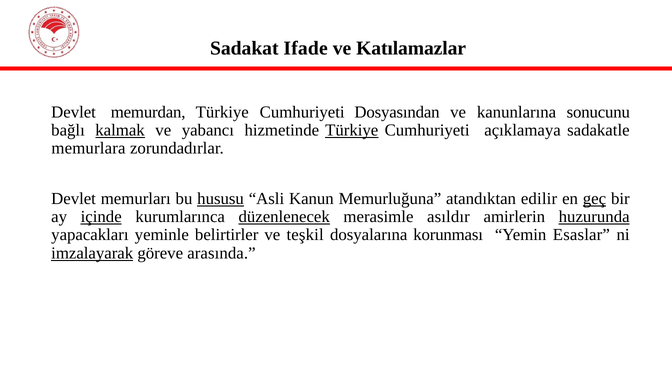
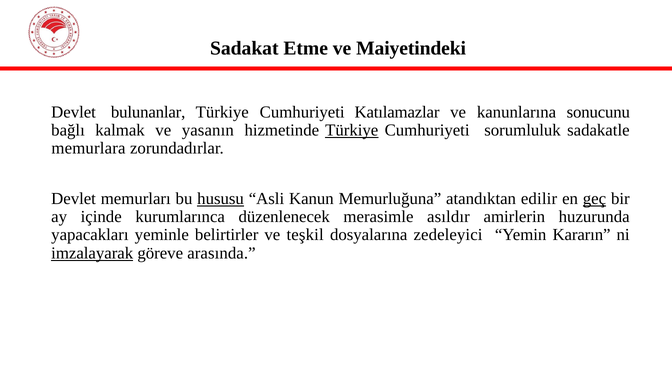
Ifade: Ifade -> Etme (306, 48)
Katılamazlar: Katılamazlar -> Maiyetindeki (411, 48)
memurdan: memurdan -> bulunanlar (148, 112)
Dosyasından: Dosyasından -> Katılamazlar (397, 112)
kalmak underline: present -> none (120, 130)
yabancı: yabancı -> yasanın (208, 130)
açıklamaya: açıklamaya -> sorumluluk (523, 130)
içinde underline: present -> none (101, 217)
düzenlenecek underline: present -> none (284, 217)
huzurunda underline: present -> none (594, 217)
korunması: korunması -> zedeleyici (448, 235)
Esaslar: Esaslar -> Kararın (582, 235)
